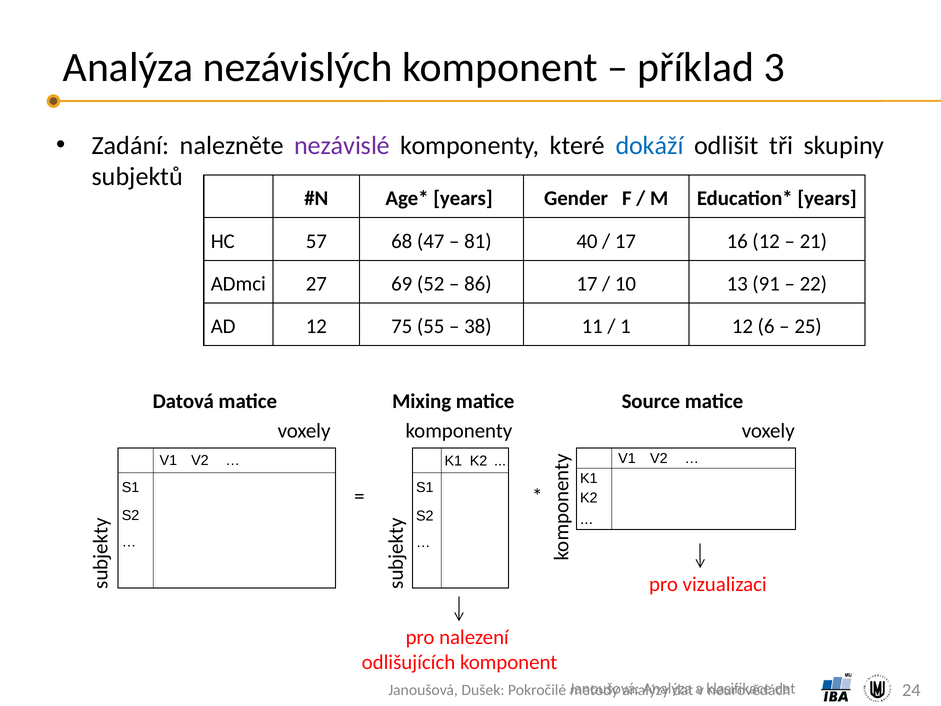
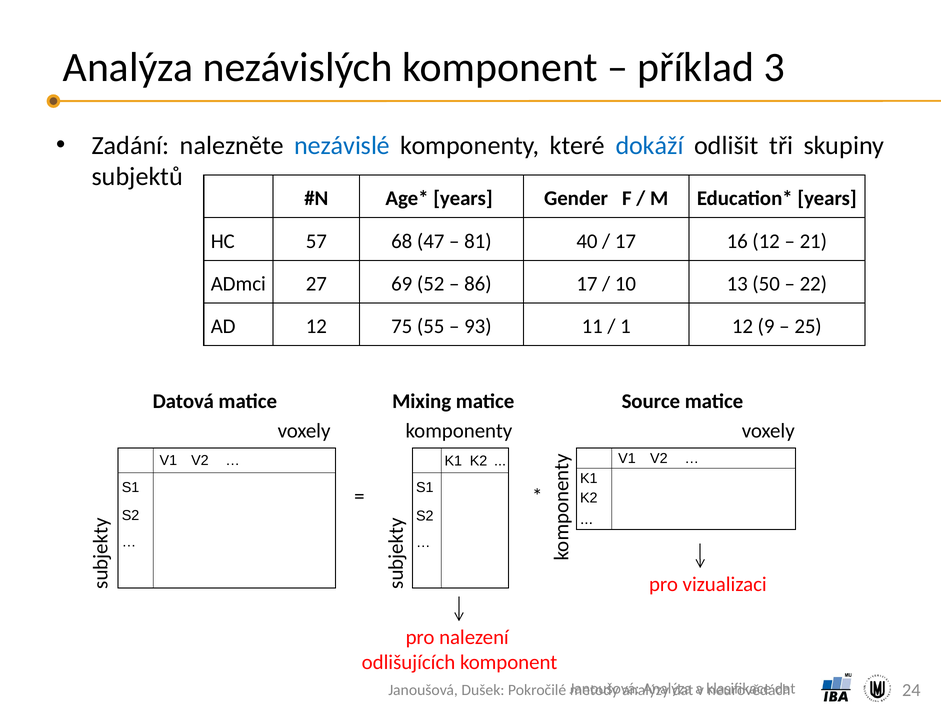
nezávislé colour: purple -> blue (342, 145)
91: 91 -> 50 (766, 284)
38: 38 -> 93 (478, 326)
6: 6 -> 9 (766, 326)
